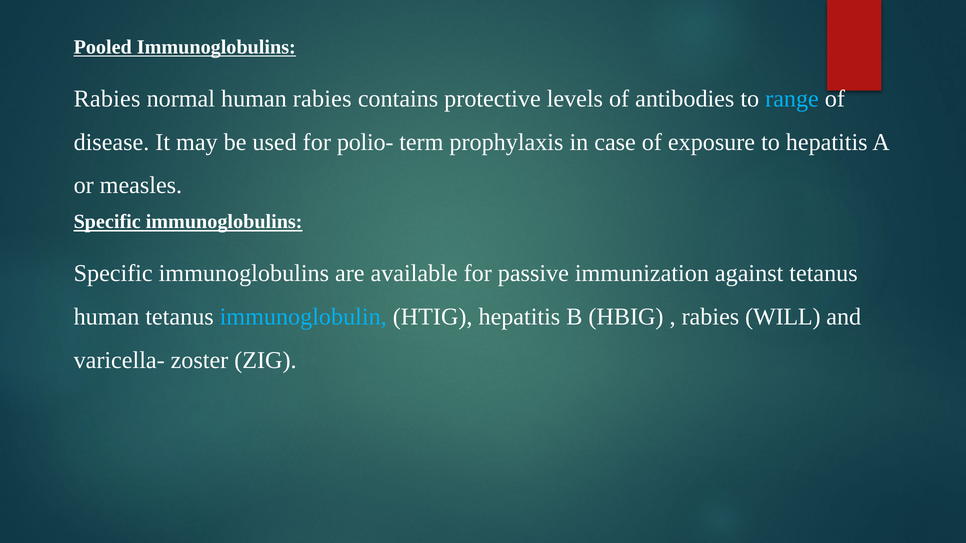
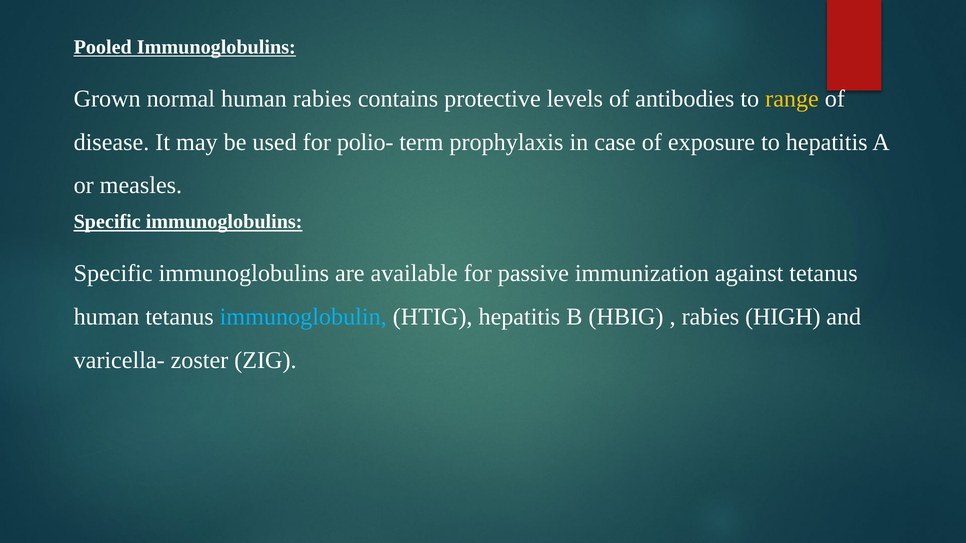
Rabies: Rabies -> Grown (107, 99)
range colour: light blue -> yellow (792, 99)
WILL: WILL -> HIGH (783, 317)
